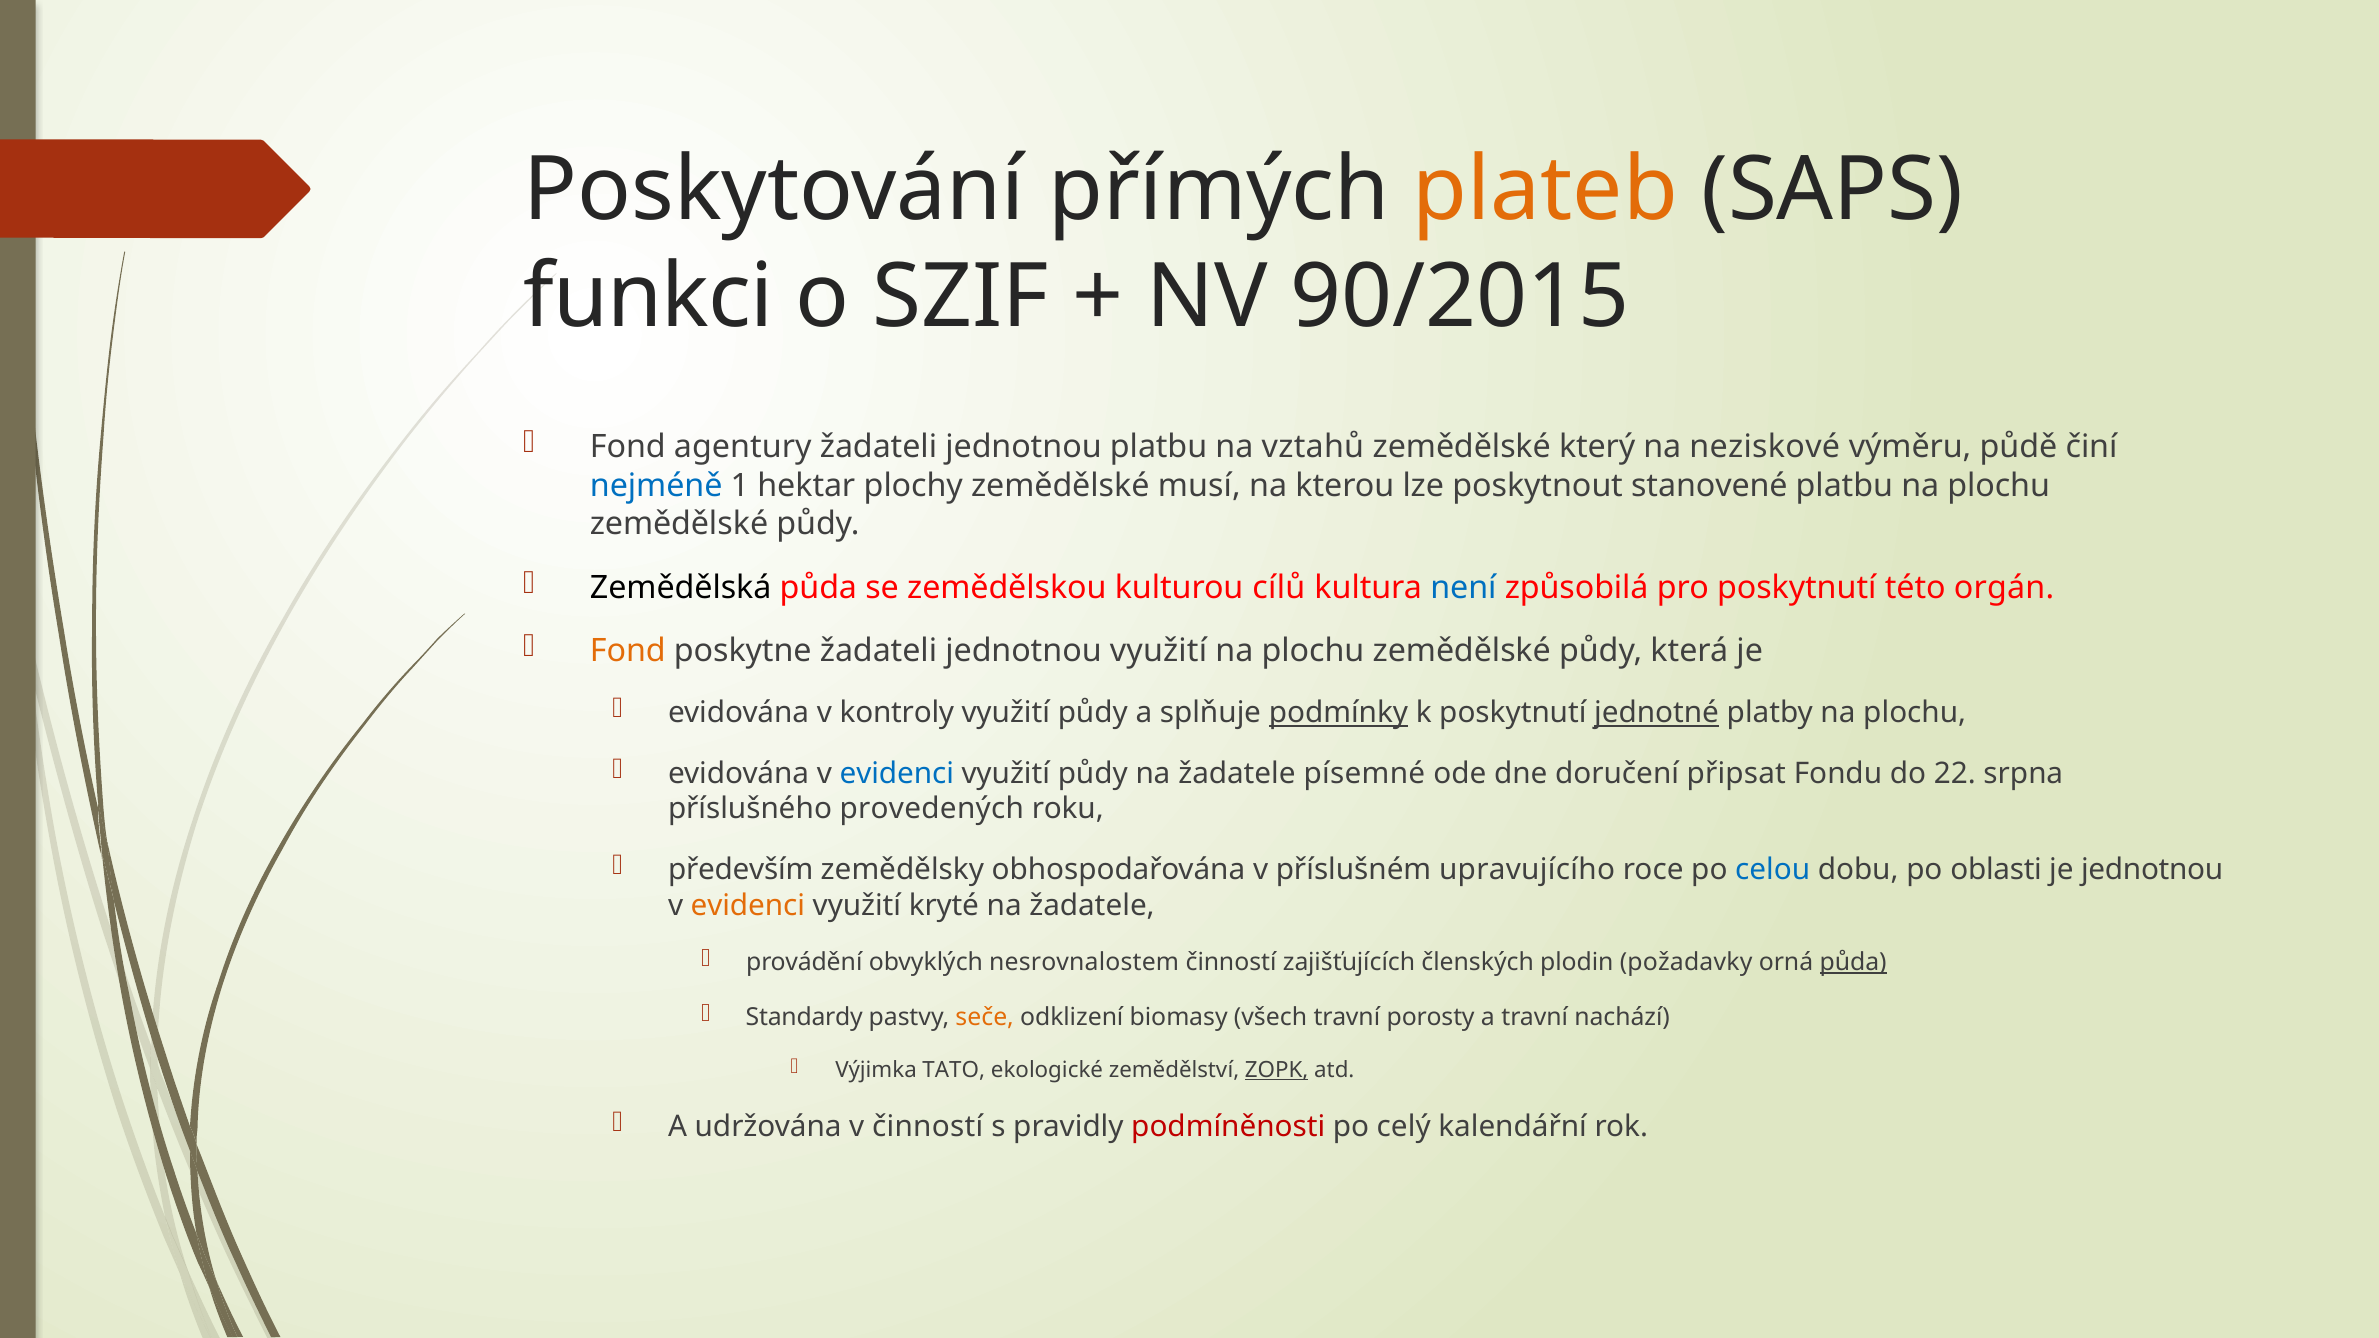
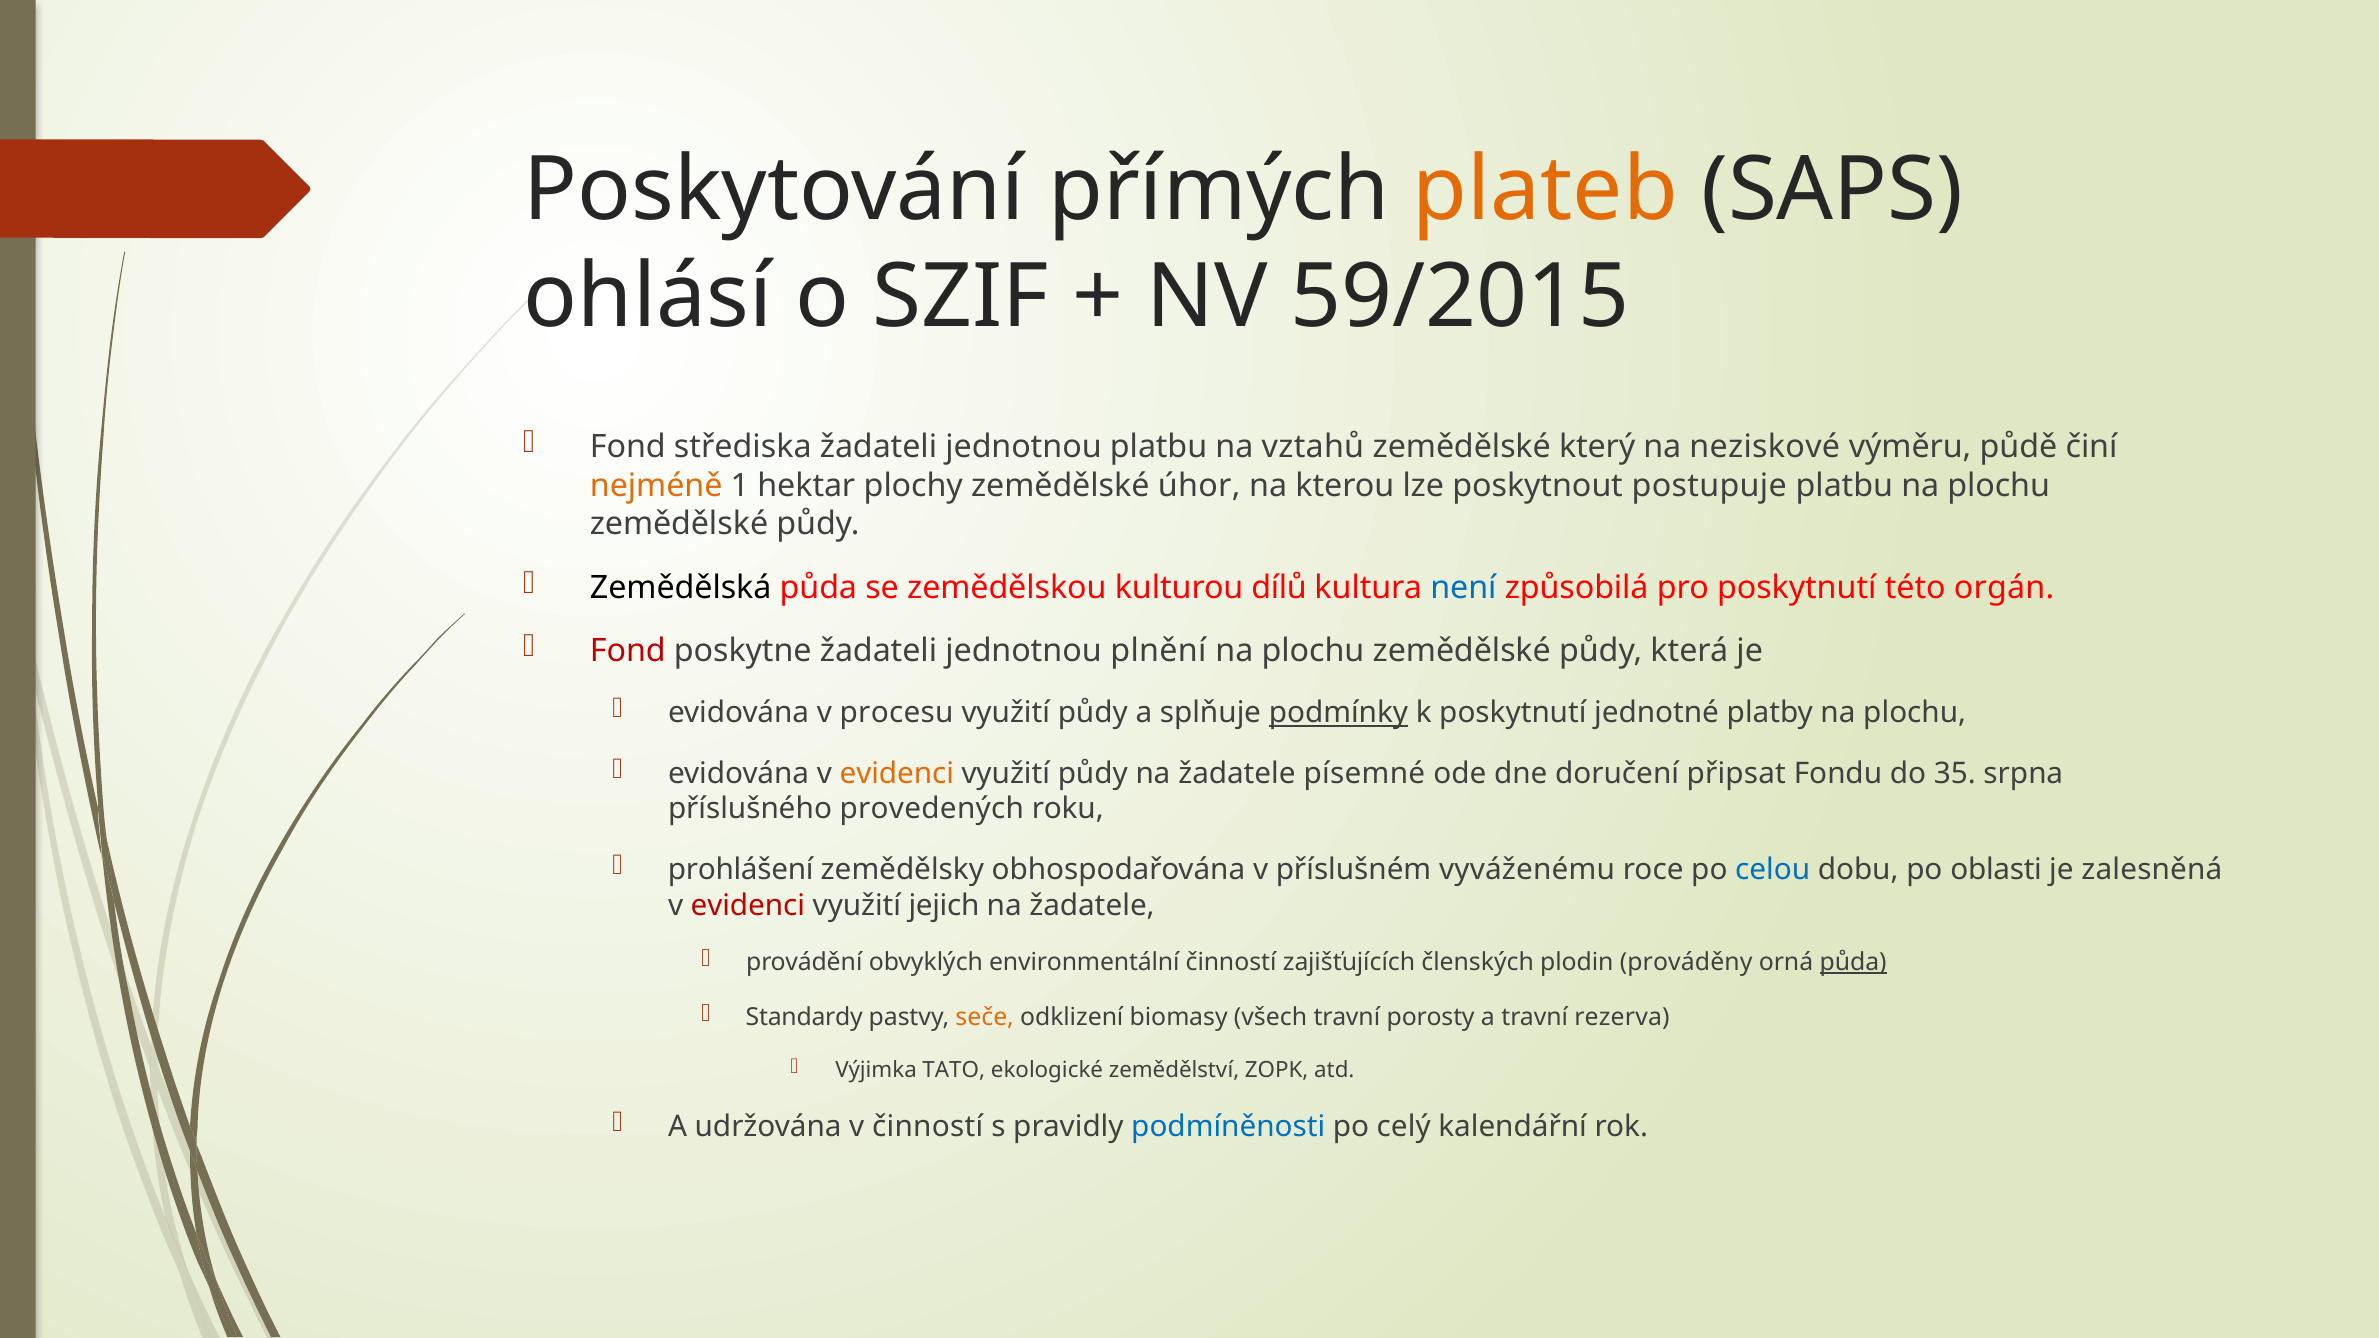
funkci: funkci -> ohlásí (648, 298)
90/2015: 90/2015 -> 59/2015 (1460, 298)
agentury: agentury -> střediska (743, 447)
nejméně colour: blue -> orange (656, 486)
musí: musí -> úhor (1199, 486)
stanovené: stanovené -> postupuje (1709, 486)
cílů: cílů -> dílů (1279, 588)
Fond colour: orange -> red (628, 651)
jednotnou využití: využití -> plnění (1158, 651)
kontroly: kontroly -> procesu (897, 713)
jednotné underline: present -> none (1657, 713)
evidenci colour: blue -> orange (897, 774)
22: 22 -> 35 (1955, 774)
především: především -> prohlášení (741, 870)
upravujícího: upravujícího -> vyváženému (1527, 870)
je jednotnou: jednotnou -> zalesněná (2152, 870)
evidenci colour: orange -> red (748, 905)
kryté: kryté -> jejich (944, 905)
nesrovnalostem: nesrovnalostem -> environmentální (1084, 963)
požadavky: požadavky -> prováděny (1686, 963)
nachází: nachází -> rezerva (1622, 1017)
ZOPK underline: present -> none (1277, 1070)
podmíněnosti colour: red -> blue (1228, 1127)
